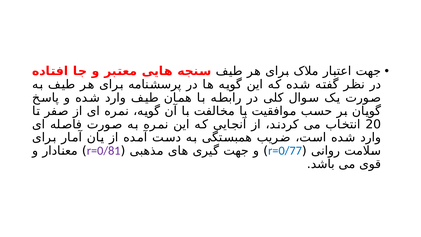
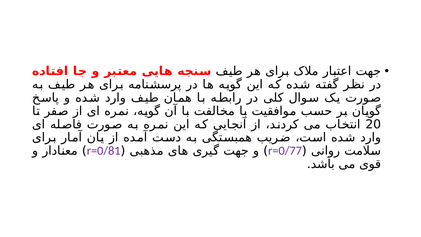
r=0/77 colour: blue -> purple (285, 151)
